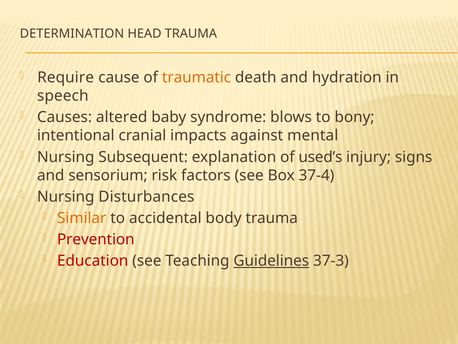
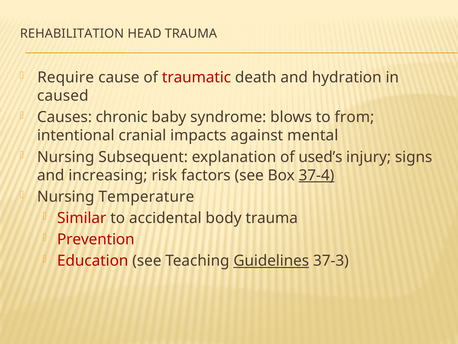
DETERMINATION: DETERMINATION -> REHABILITATION (72, 34)
traumatic colour: orange -> red (197, 77)
speech: speech -> caused (63, 96)
altered: altered -> chronic (122, 117)
bony: bony -> from (354, 117)
sensorium: sensorium -> increasing (108, 175)
37-4 underline: none -> present (316, 175)
Disturbances: Disturbances -> Temperature (146, 196)
Similar colour: orange -> red (82, 218)
